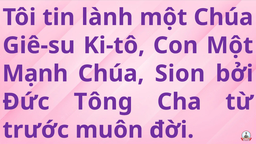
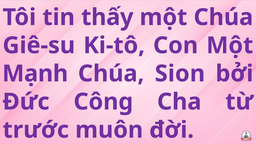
lành: lành -> thấy (107, 17)
Tông: Tông -> Công (103, 102)
